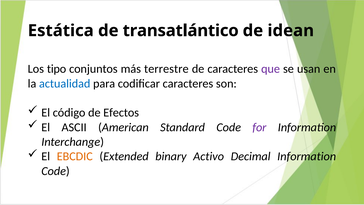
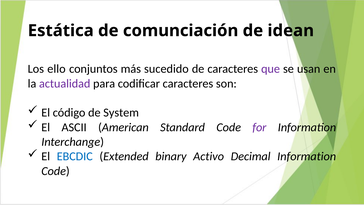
transatlántico: transatlántico -> comunciación (181, 31)
tipo: tipo -> ello (56, 69)
terrestre: terrestre -> sucedido (166, 69)
actualidad colour: blue -> purple (65, 83)
Efectos: Efectos -> System (121, 113)
EBCDIC colour: orange -> blue (75, 156)
